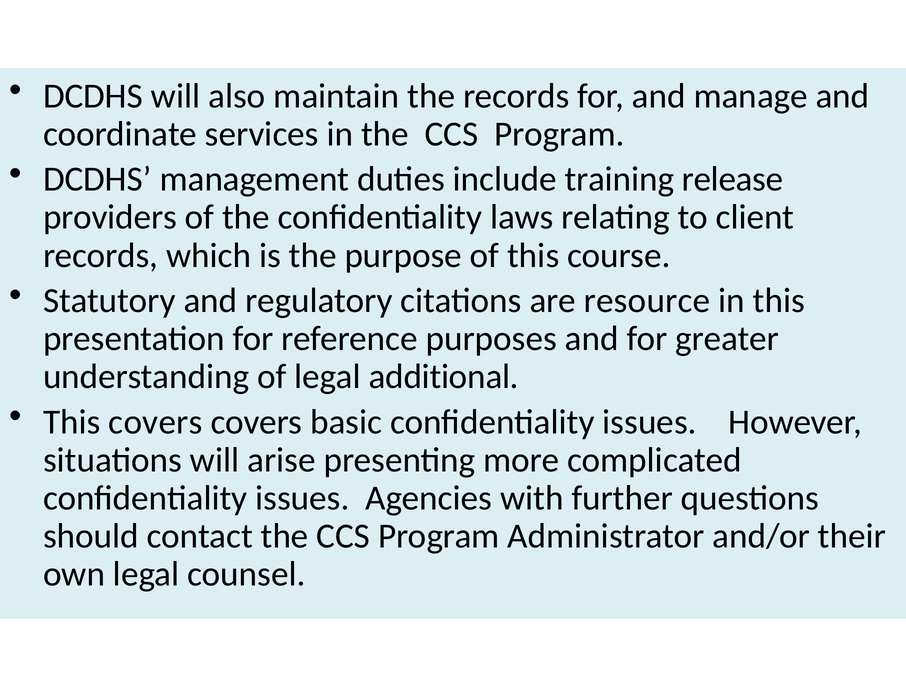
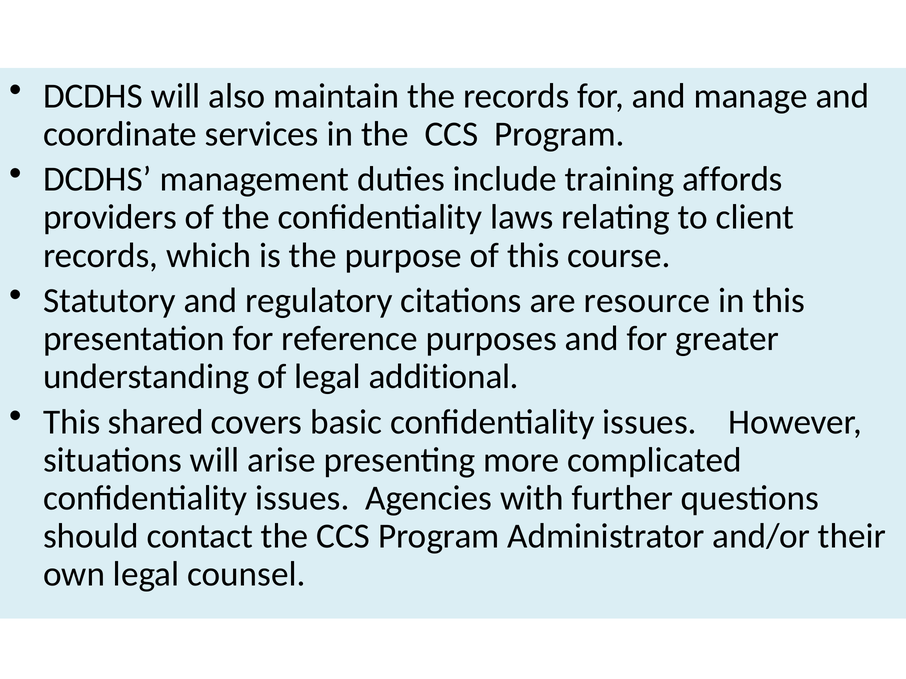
release: release -> affords (732, 179)
This covers: covers -> shared (156, 422)
